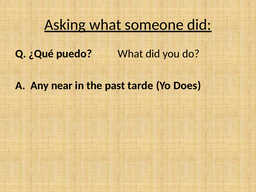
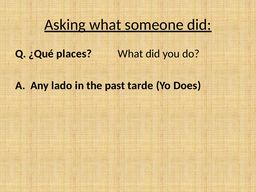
puedo: puedo -> places (74, 54)
near: near -> lado (62, 86)
